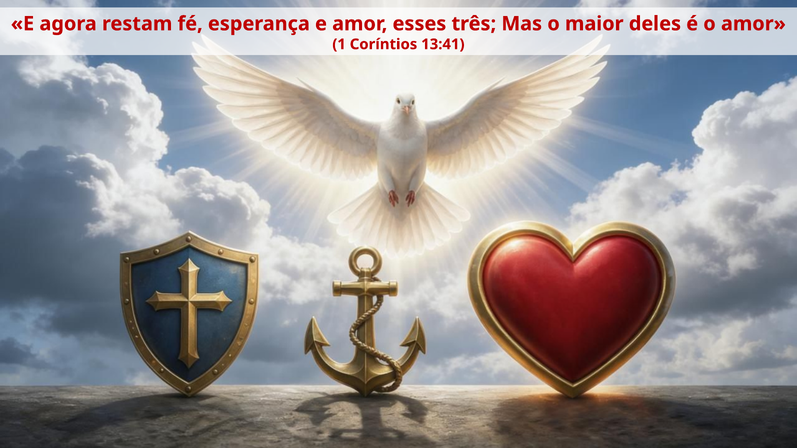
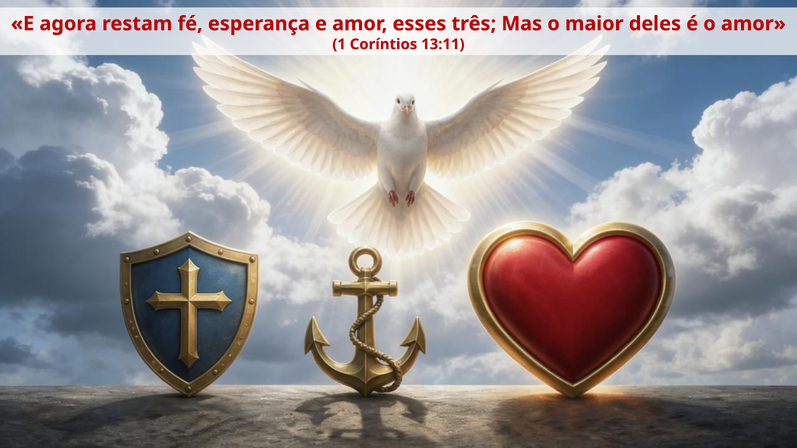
13:41: 13:41 -> 13:11 (443, 44)
